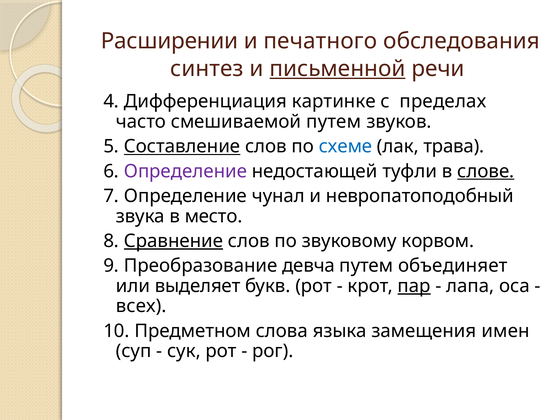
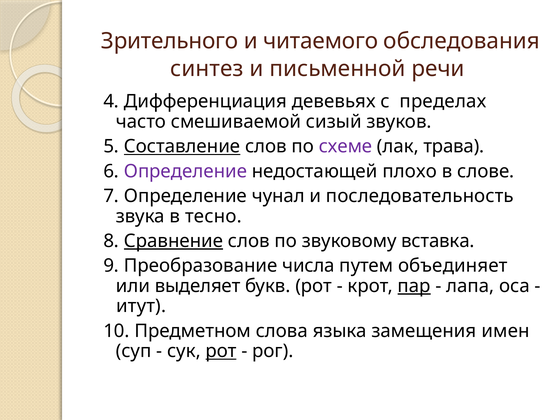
Расширении: Расширении -> Зрительного (170, 41)
печатного: печатного -> читаемого (321, 41)
письменной underline: present -> none (338, 69)
картинке: картинке -> девевьях (334, 101)
смешиваемой путем: путем -> сизый (334, 122)
схеме colour: blue -> purple (346, 146)
туфли: туфли -> плохо (410, 171)
слове underline: present -> none (486, 171)
невропатоподобный: невропатоподобный -> последовательность (420, 196)
место: место -> тесно (213, 216)
корвом: корвом -> вставка (438, 241)
девча: девча -> числа (309, 266)
всех: всех -> итут (141, 306)
рот underline: none -> present (221, 351)
